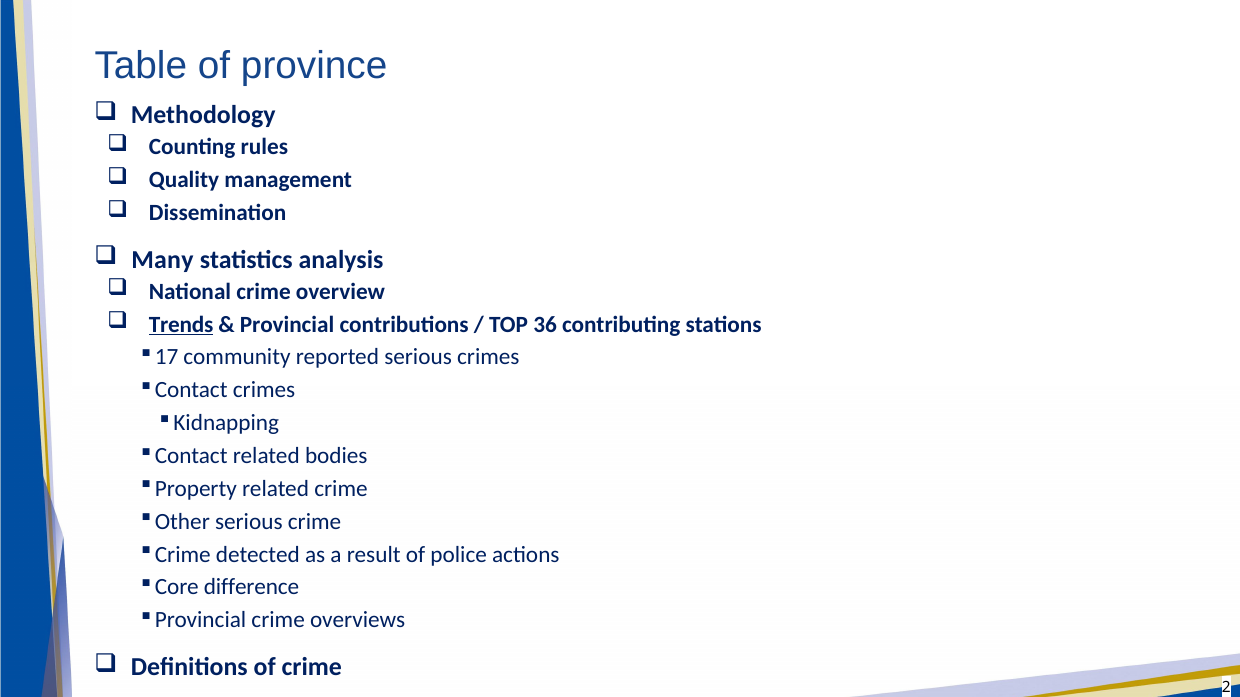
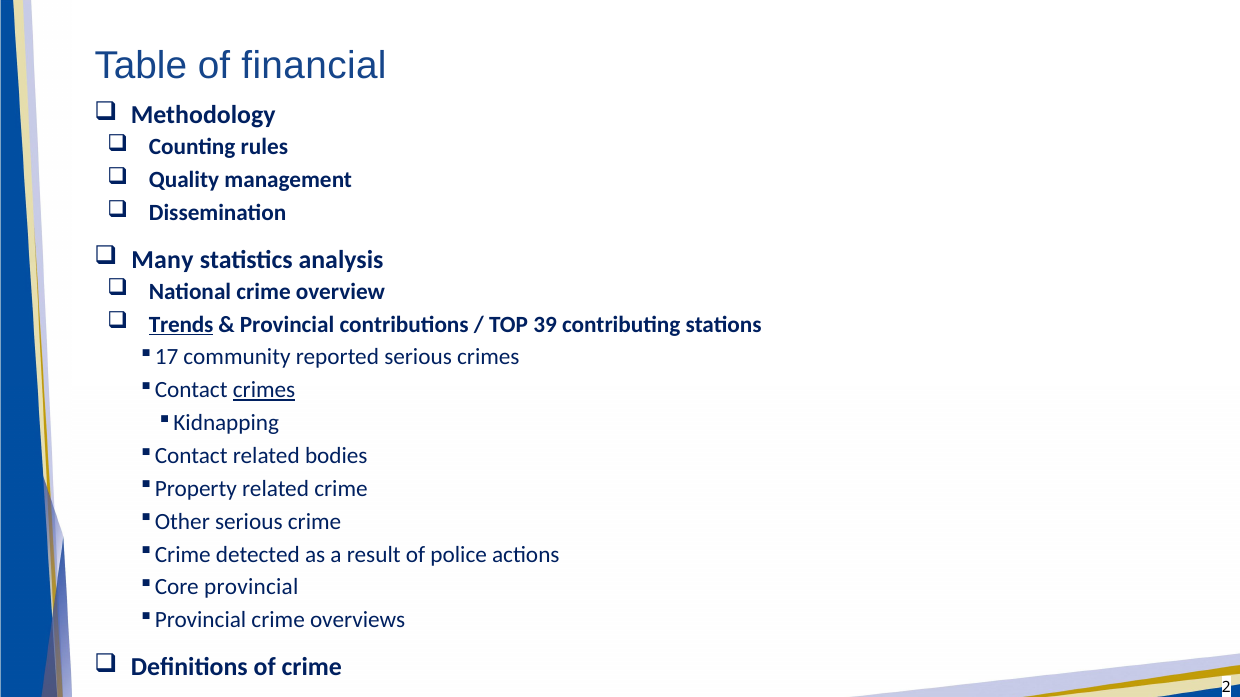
province: province -> financial (314, 66)
36: 36 -> 39 (545, 325)
crimes underline: none -> present (264, 390)
difference: difference -> provincial (251, 588)
